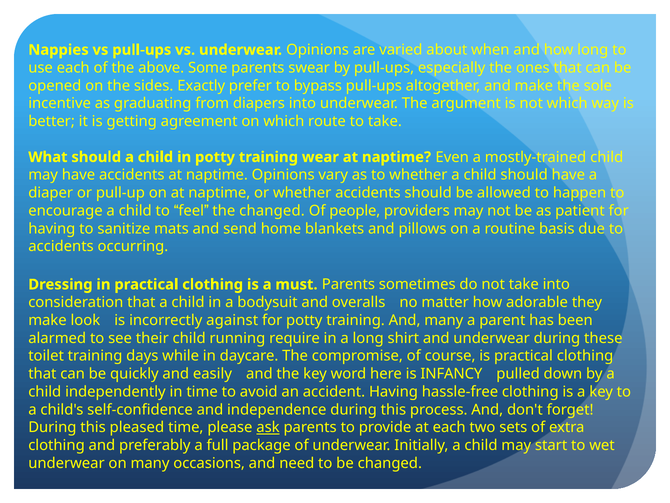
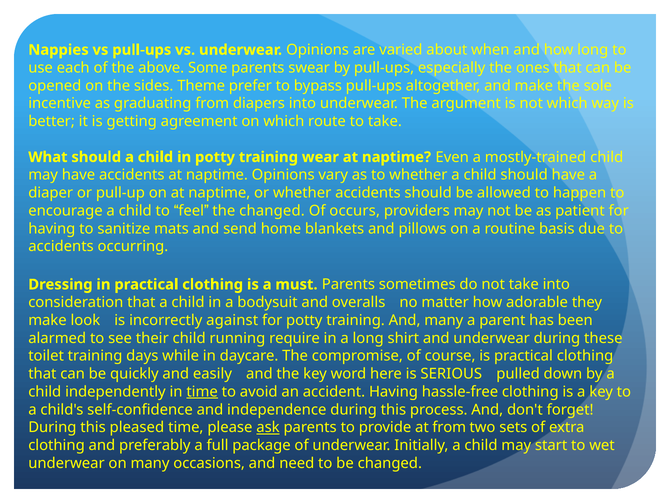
Exactly: Exactly -> Theme (201, 86)
people: people -> occurs (355, 211)
INFANCY: INFANCY -> SERIOUS (451, 373)
time underline: none -> present (202, 391)
at each: each -> from (449, 427)
